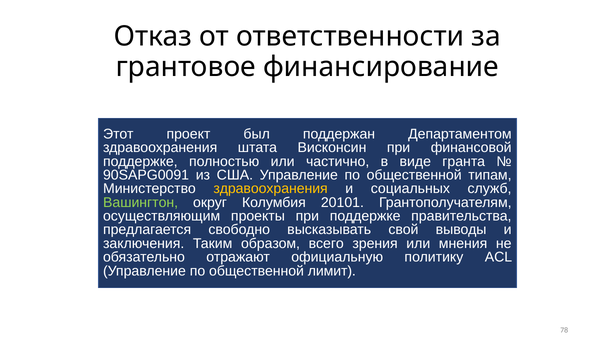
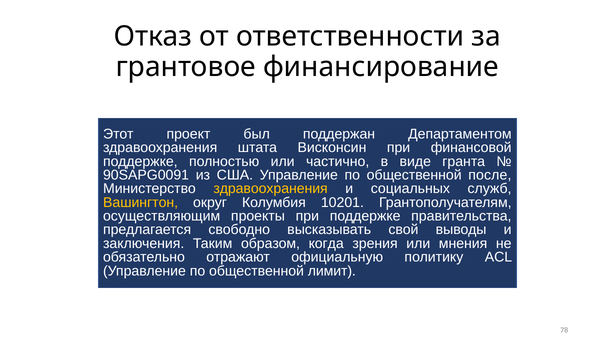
типам: типам -> после (490, 175)
Вашингтон colour: light green -> yellow (141, 202)
20101: 20101 -> 10201 (342, 202)
всего: всего -> когда (326, 243)
